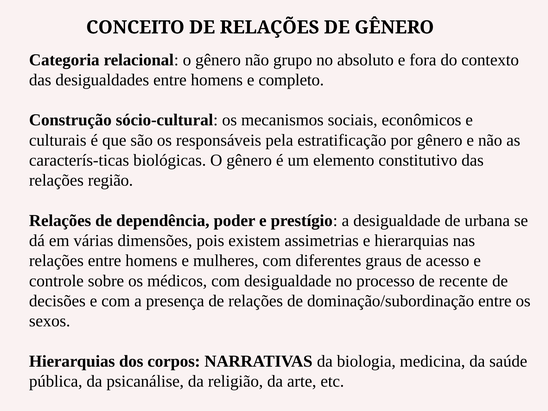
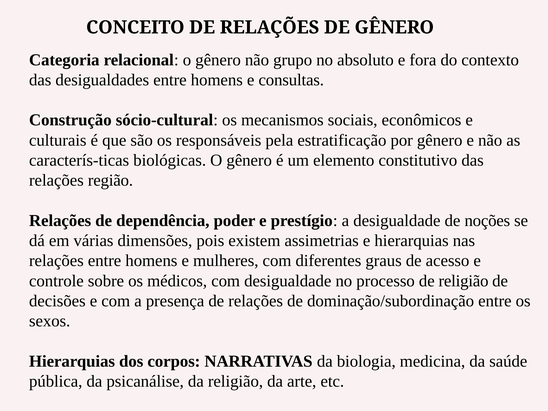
completo: completo -> consultas (291, 80)
urbana: urbana -> noções (487, 221)
de recente: recente -> religião (464, 281)
